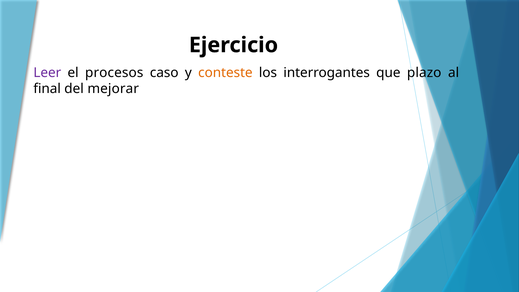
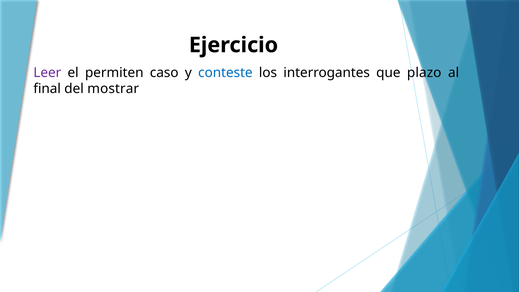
procesos: procesos -> permiten (114, 73)
conteste colour: orange -> blue (225, 73)
mejorar: mejorar -> mostrar (113, 89)
